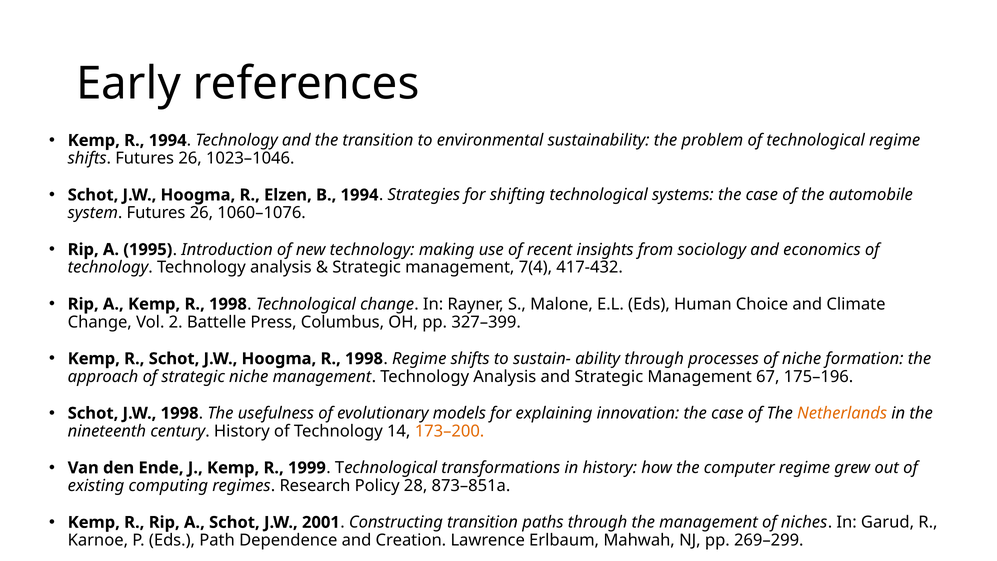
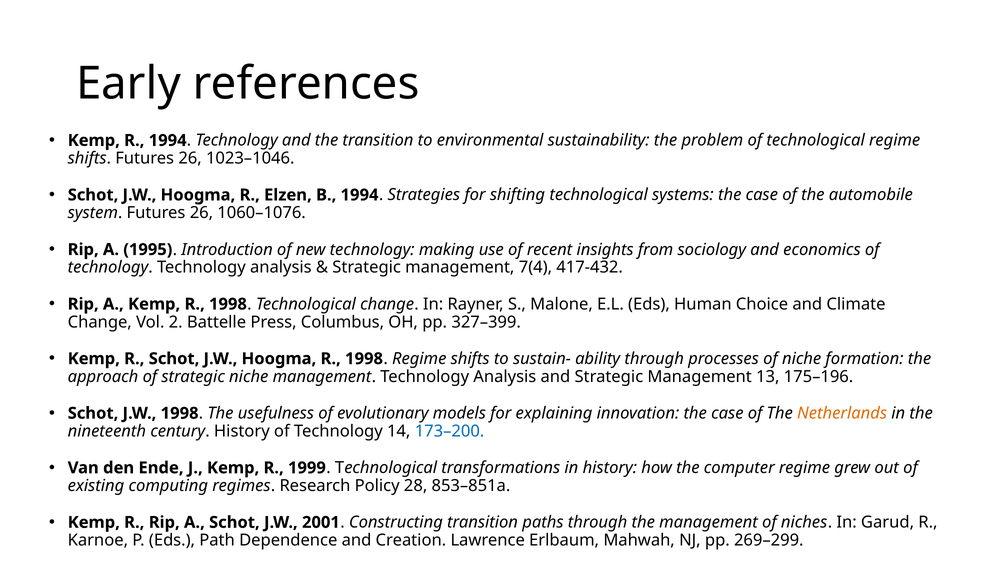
67: 67 -> 13 (768, 376)
173–200 colour: orange -> blue (450, 431)
873–851a: 873–851a -> 853–851a (471, 486)
